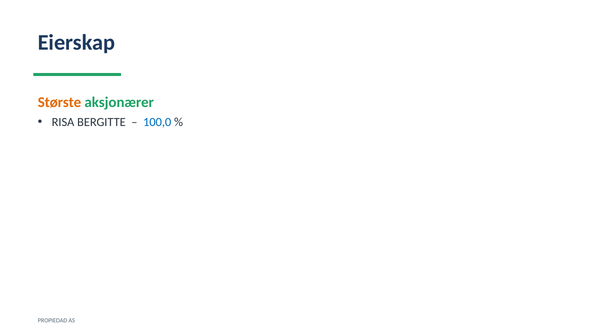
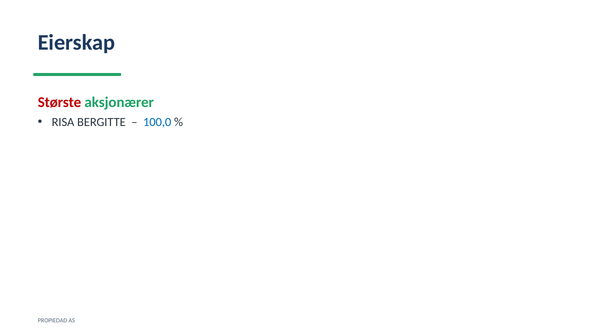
Største colour: orange -> red (60, 102)
